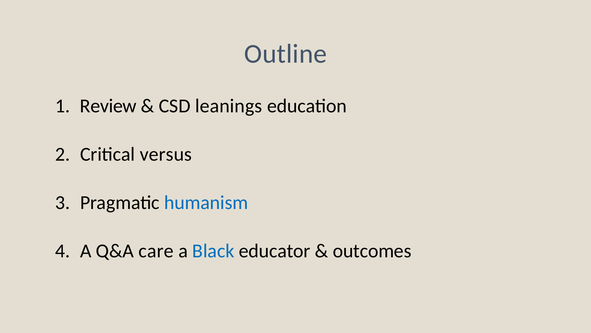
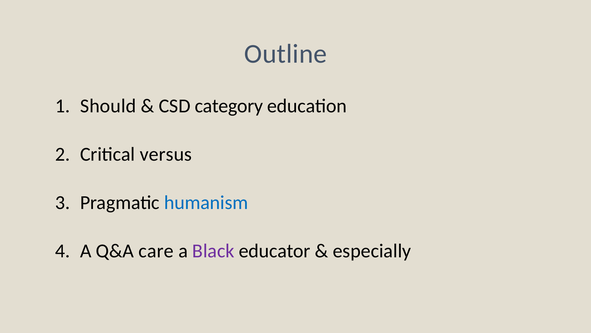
Review: Review -> Should (108, 106)
leanings: leanings -> category (229, 106)
Black colour: blue -> purple (213, 251)
outcomes: outcomes -> especially (372, 251)
